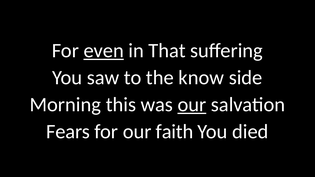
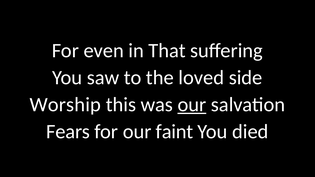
even underline: present -> none (104, 51)
know: know -> loved (201, 78)
Morning: Morning -> Worship (65, 105)
faith: faith -> faint (175, 132)
